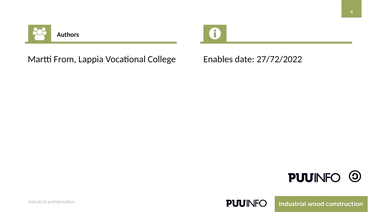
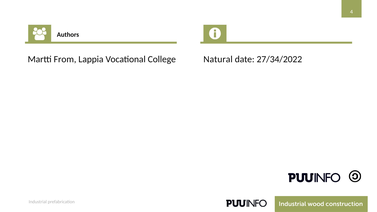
Enables: Enables -> Natural (218, 59)
27/72/2022: 27/72/2022 -> 27/34/2022 (279, 59)
